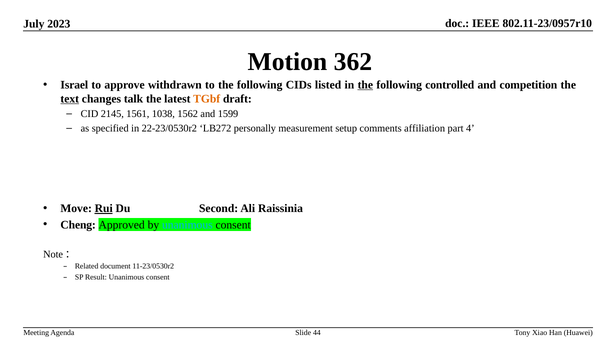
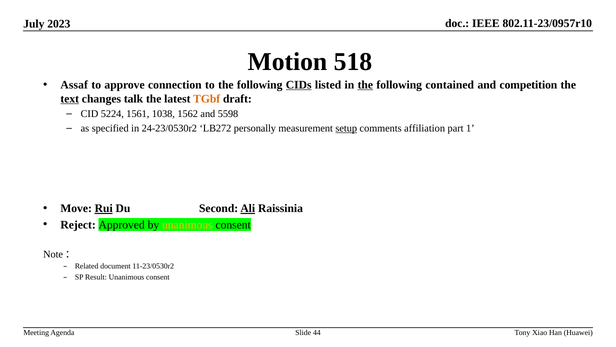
362: 362 -> 518 (353, 62)
Israel: Israel -> Assaf (74, 85)
withdrawn: withdrawn -> connection (175, 85)
CIDs underline: none -> present (299, 85)
controlled: controlled -> contained (450, 85)
2145: 2145 -> 5224 (112, 114)
1599: 1599 -> 5598 (228, 114)
22-23/0530r2: 22-23/0530r2 -> 24-23/0530r2 (169, 128)
setup underline: none -> present (346, 128)
4: 4 -> 1 (470, 128)
Ali underline: none -> present (248, 208)
Cheng: Cheng -> Reject (78, 224)
unanimous colour: light blue -> yellow (187, 224)
